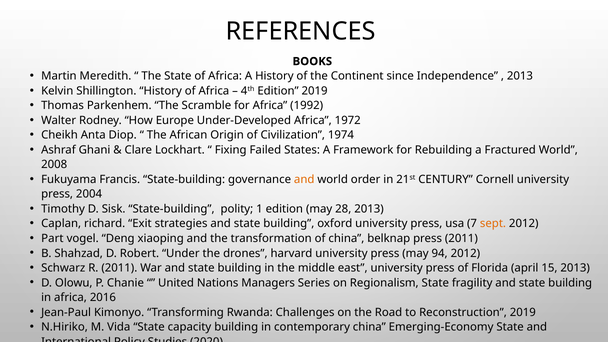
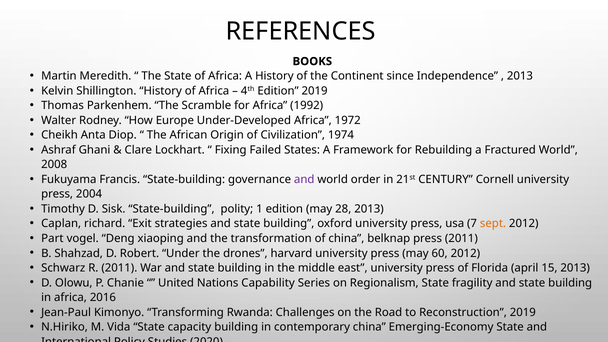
and colour: orange -> purple (304, 179)
94: 94 -> 60 (440, 253)
Managers: Managers -> Capability (268, 283)
